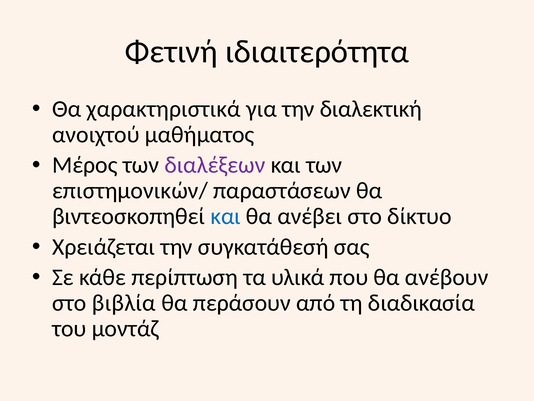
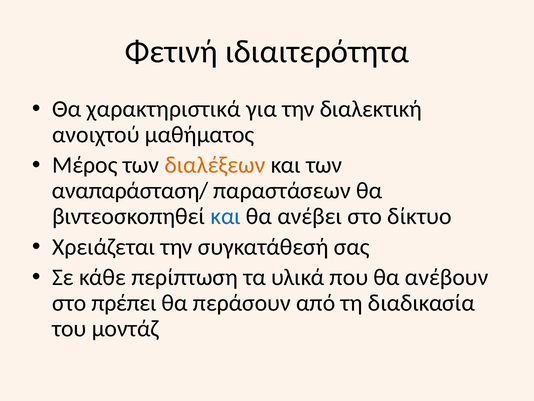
διαλέξεων colour: purple -> orange (215, 165)
επιστημονικών/: επιστημονικών/ -> αναπαράσταση/ (130, 191)
βιβλία: βιβλία -> πρέπει (124, 303)
